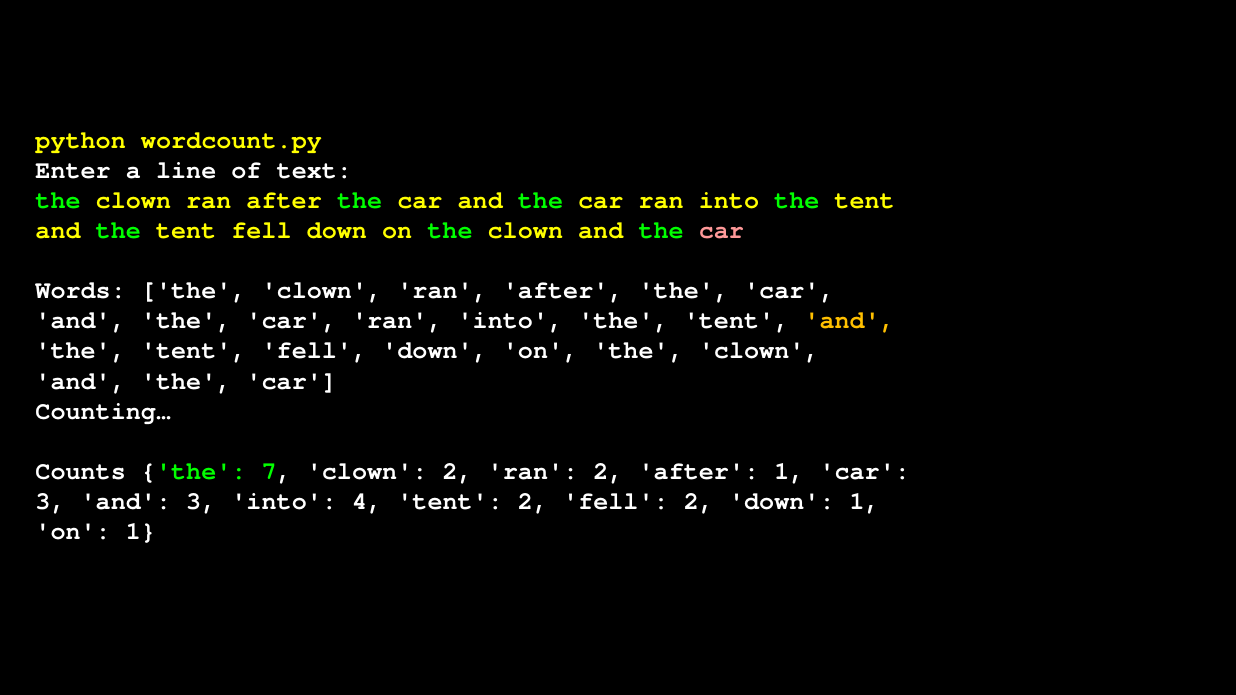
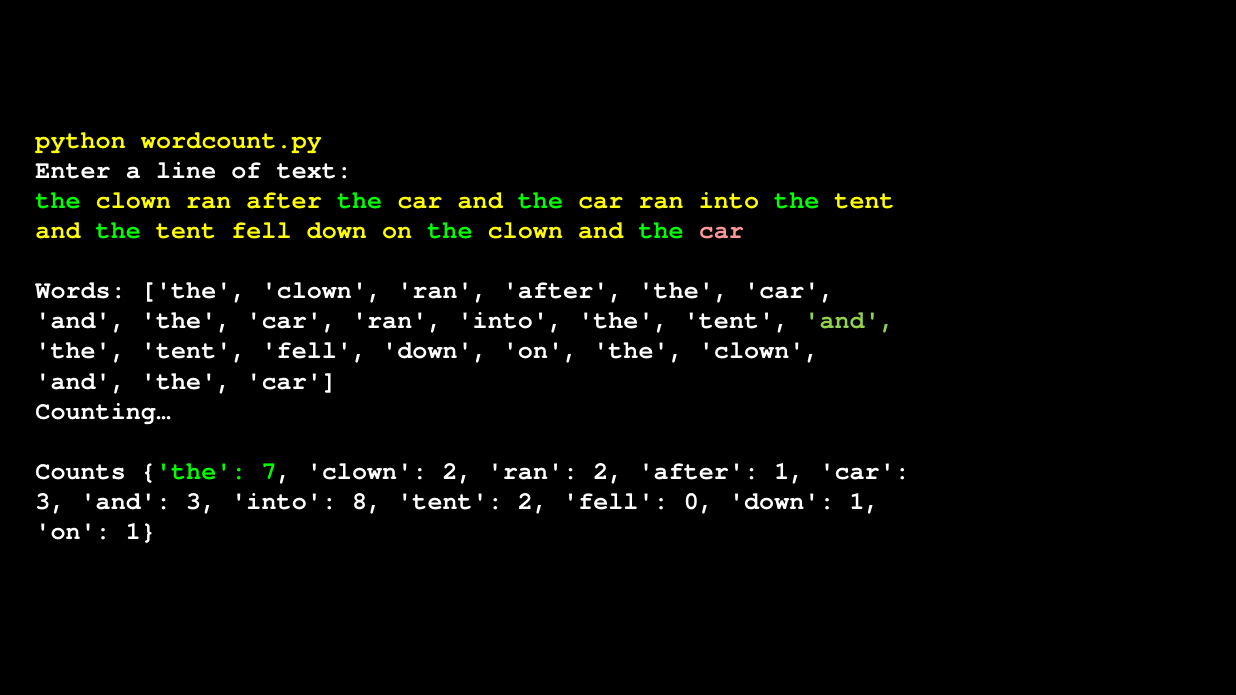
and colour: yellow -> light green (850, 321)
4: 4 -> 8 (367, 501)
fell 2: 2 -> 0 (699, 501)
